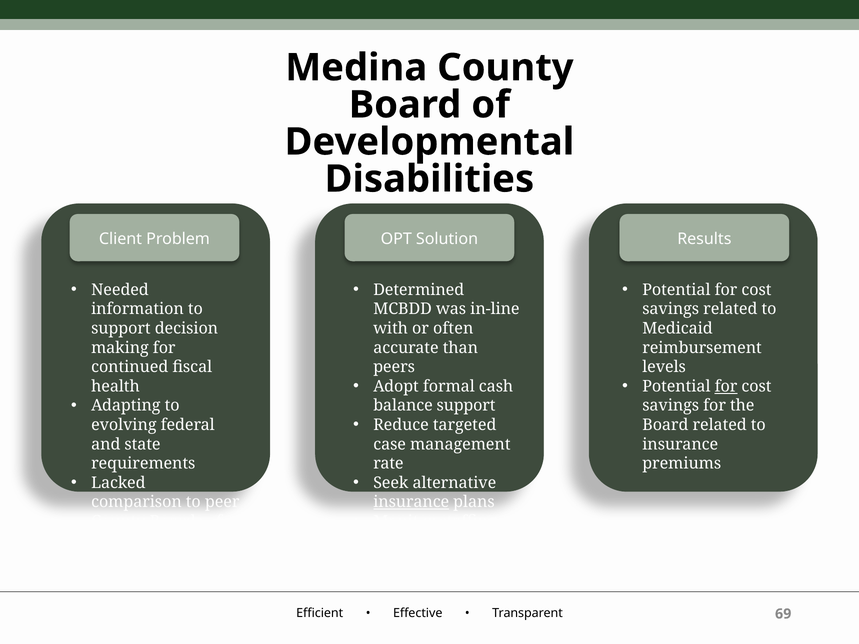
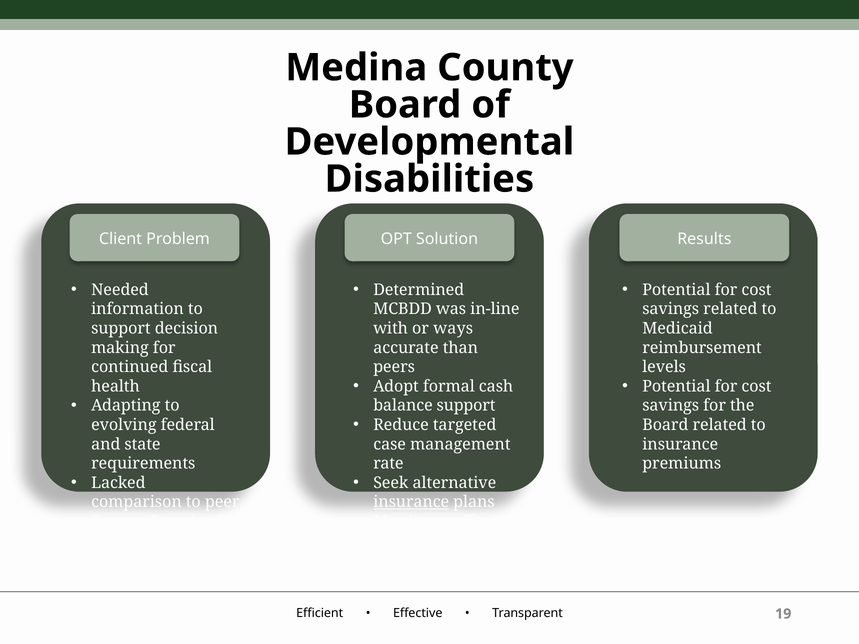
often: often -> ways (453, 329)
for underline: present -> none (726, 387)
69: 69 -> 19 (783, 614)
